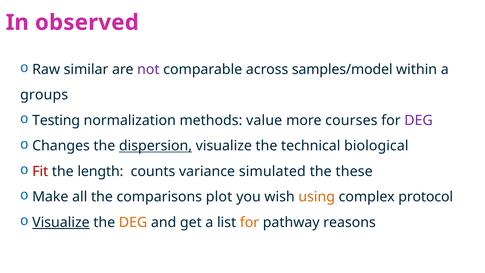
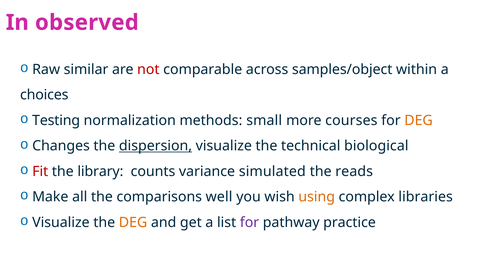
not colour: purple -> red (148, 69)
samples/model: samples/model -> samples/object (342, 69)
groups: groups -> choices (44, 95)
value: value -> small (264, 120)
DEG colour: purple -> orange (419, 120)
length: length -> library (100, 171)
these: these -> reads (354, 171)
plot: plot -> well (219, 197)
protocol: protocol -> libraries (426, 197)
Visualize underline: present -> none (61, 222)
for colour: orange -> purple (250, 222)
reasons: reasons -> practice (350, 222)
